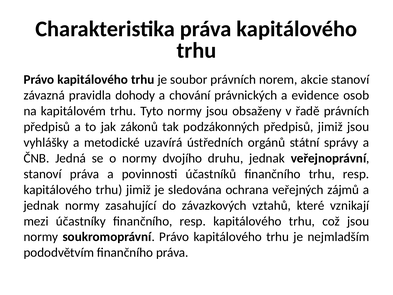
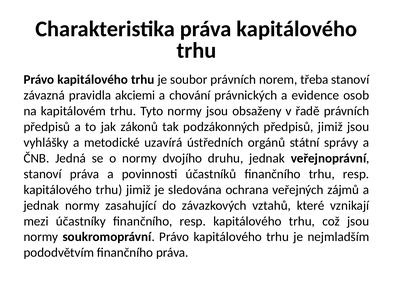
akcie: akcie -> třeba (314, 80)
dohody: dohody -> akciemi (135, 95)
